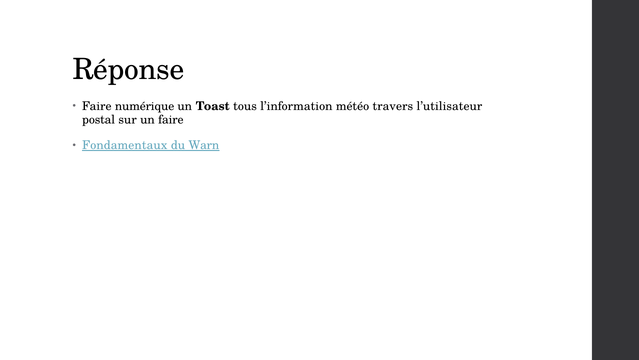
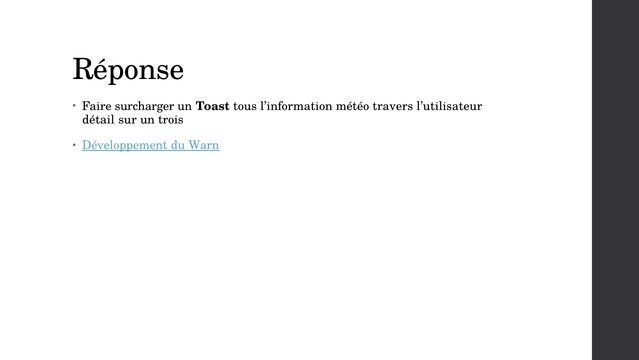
numérique: numérique -> surcharger (145, 106)
postal: postal -> détail (98, 120)
un faire: faire -> trois (171, 120)
Fondamentaux: Fondamentaux -> Développement (125, 145)
